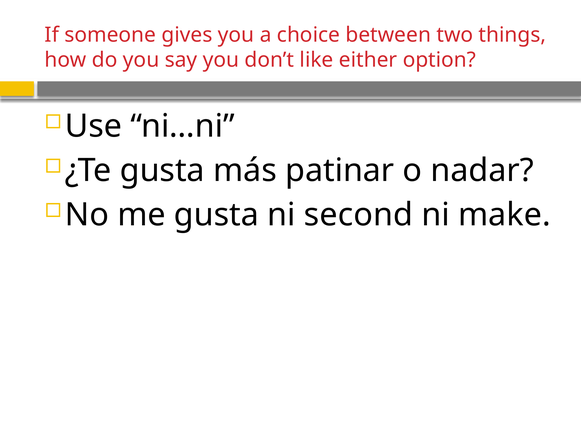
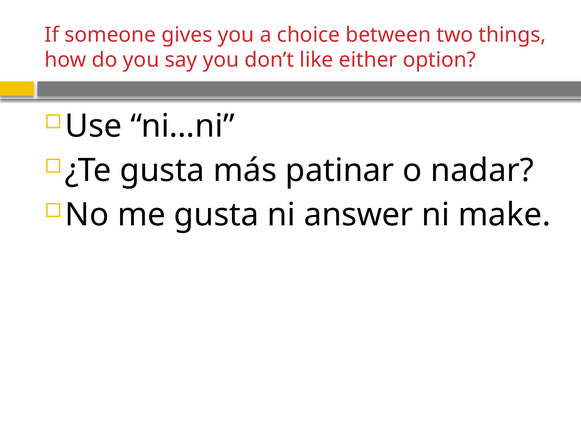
second: second -> answer (359, 215)
